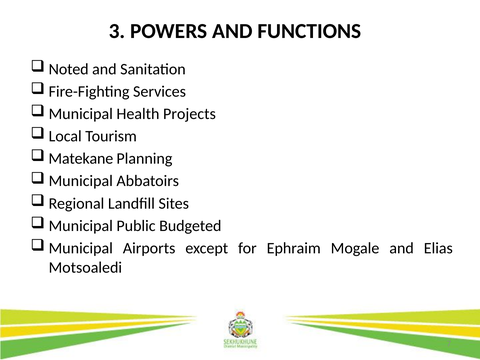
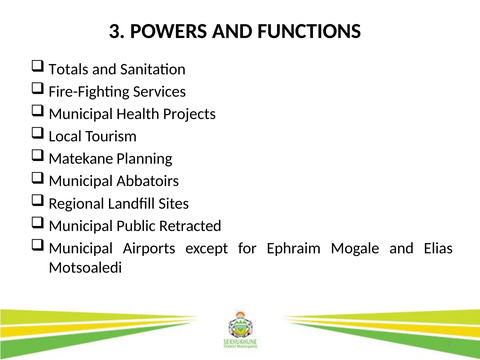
Noted: Noted -> Totals (69, 69)
Budgeted: Budgeted -> Retracted (190, 226)
